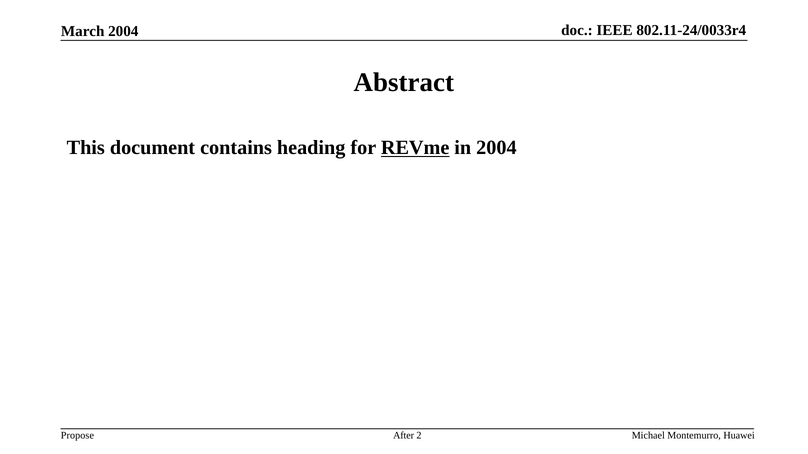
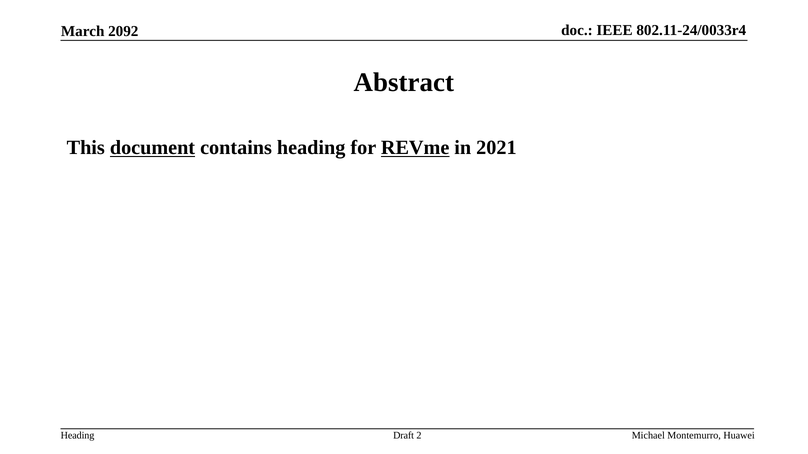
2004: 2004 -> 2092 (123, 31)
document underline: none -> present (153, 148)
in 2004: 2004 -> 2021 (496, 148)
Propose: Propose -> Heading (78, 436)
After: After -> Draft (404, 436)
